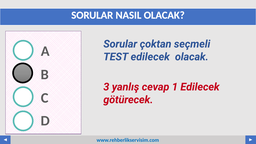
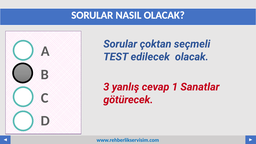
1 Edilecek: Edilecek -> Sanatlar (200, 87)
